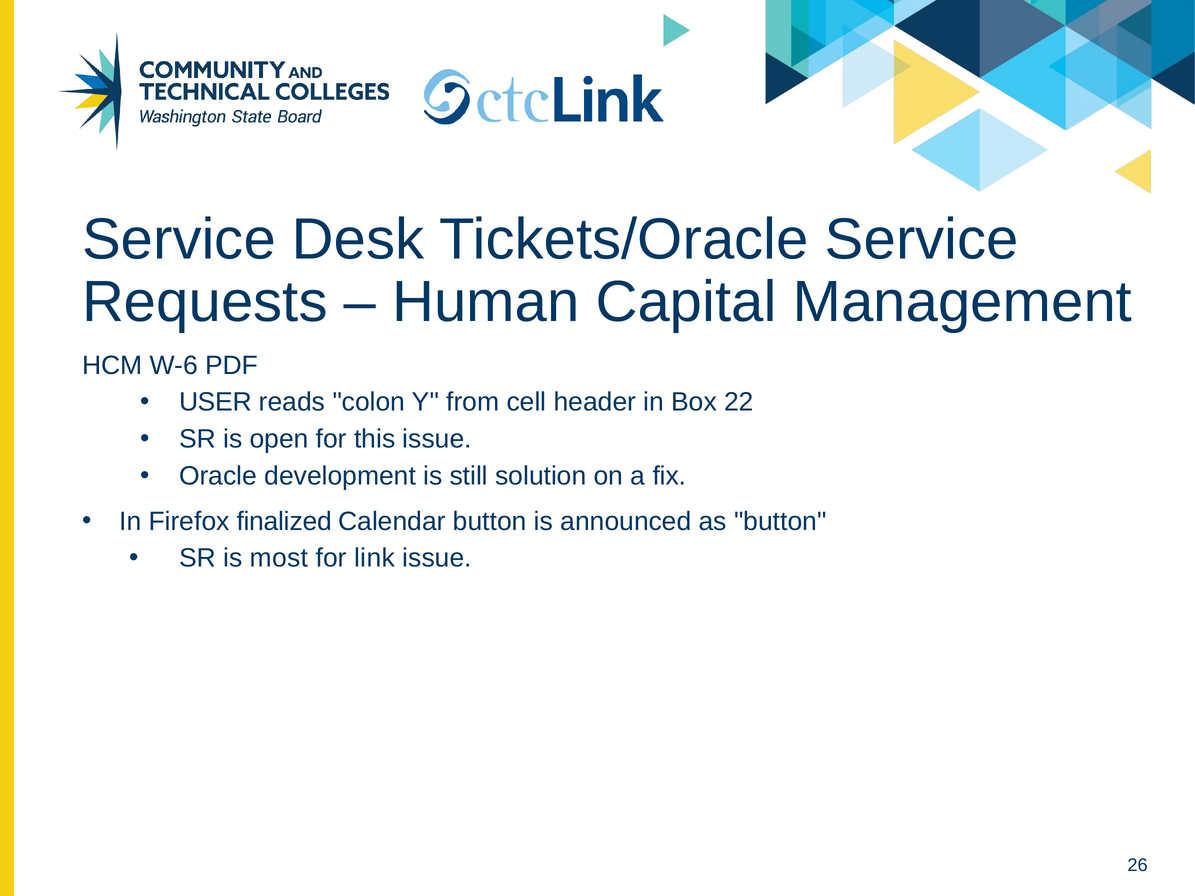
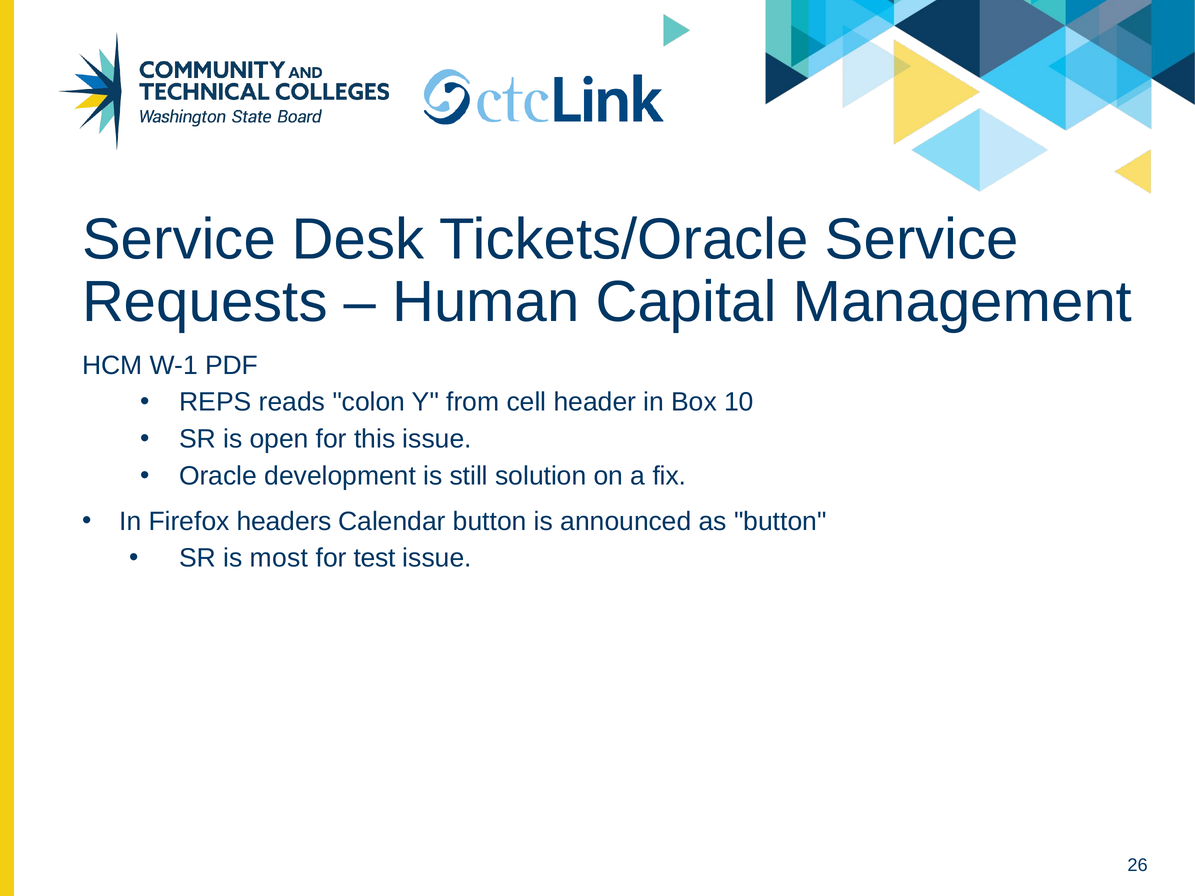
W-6: W-6 -> W-1 (174, 365)
USER: USER -> REPS (215, 402)
22: 22 -> 10 (739, 402)
finalized: finalized -> headers (284, 521)
link: link -> test (375, 558)
